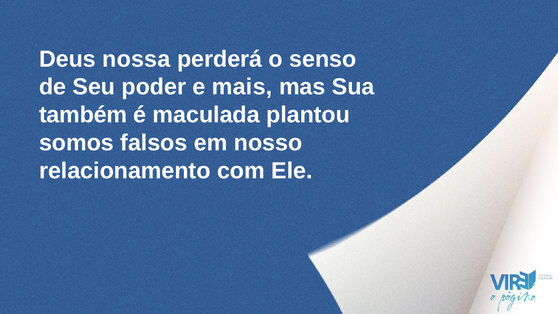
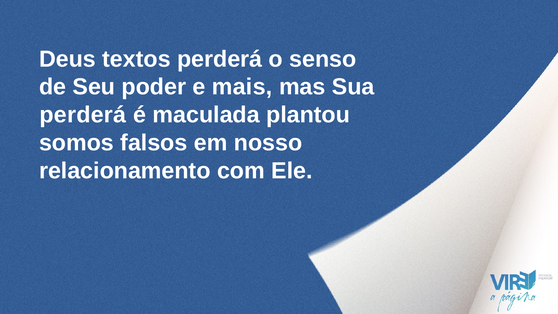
nossa: nossa -> textos (136, 59)
também: também -> perderá (83, 115)
